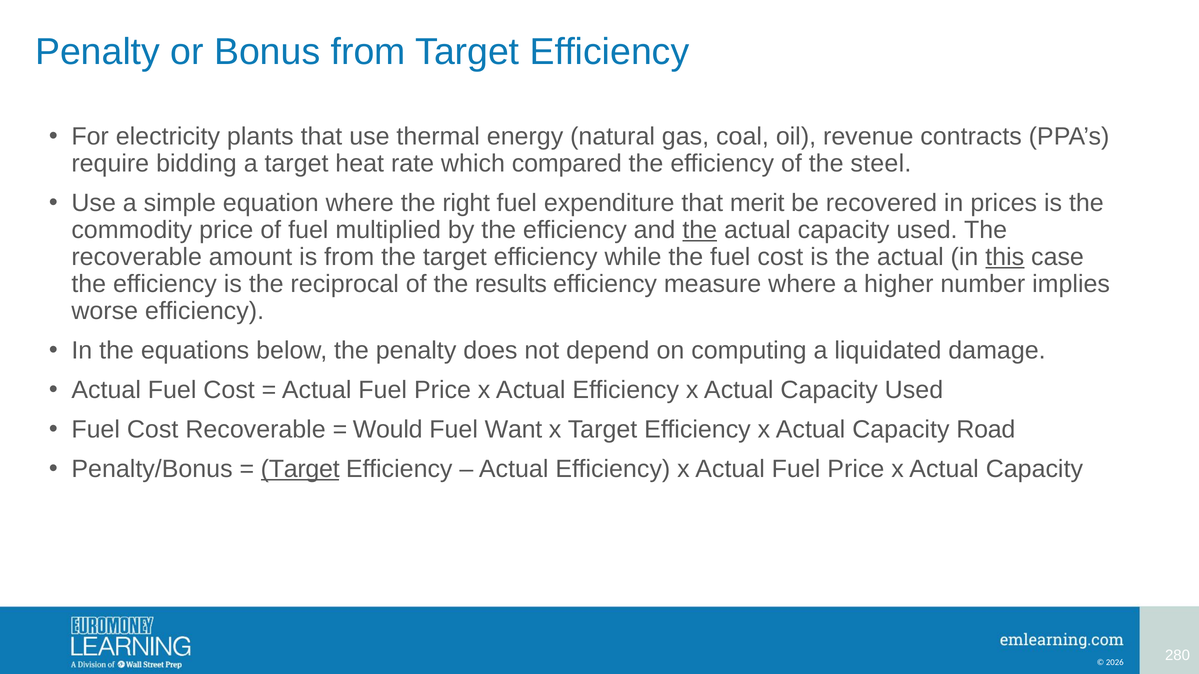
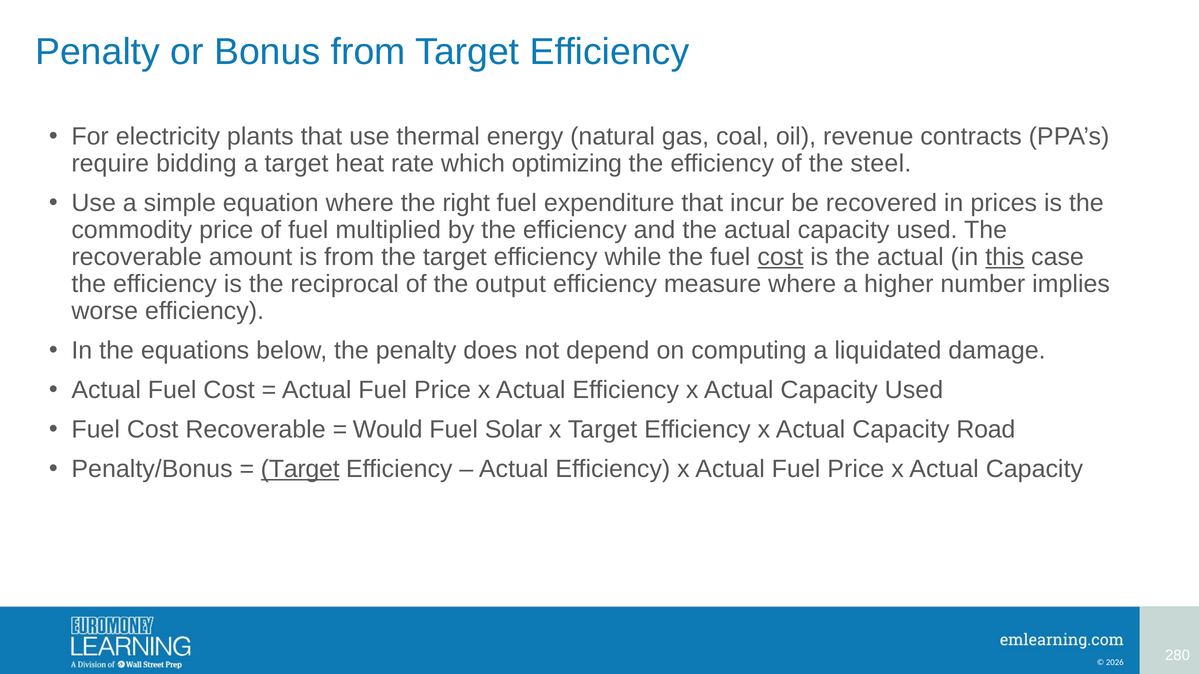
compared: compared -> optimizing (567, 164)
merit: merit -> incur (757, 203)
the underline: present -> none (700, 230)
cost underline: none -> present (780, 257)
results: results -> output (511, 284)
Want: Want -> Solar (513, 430)
